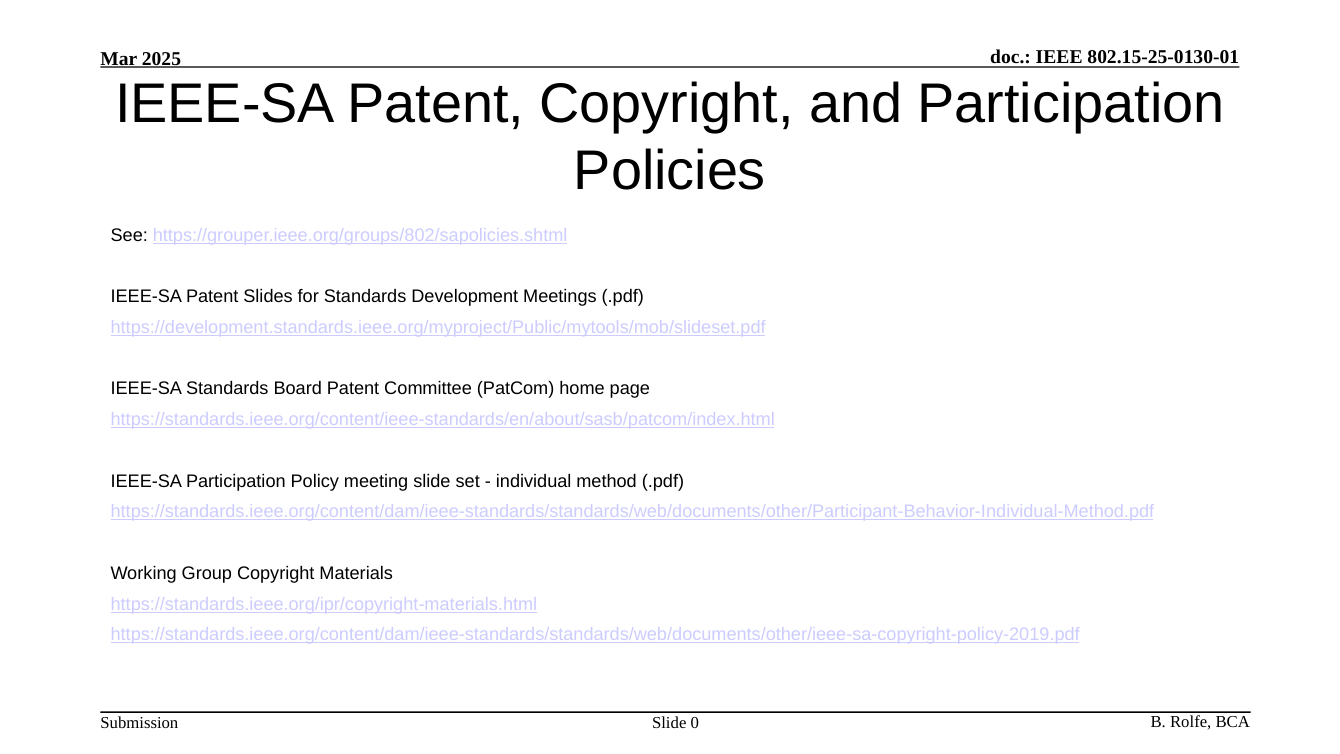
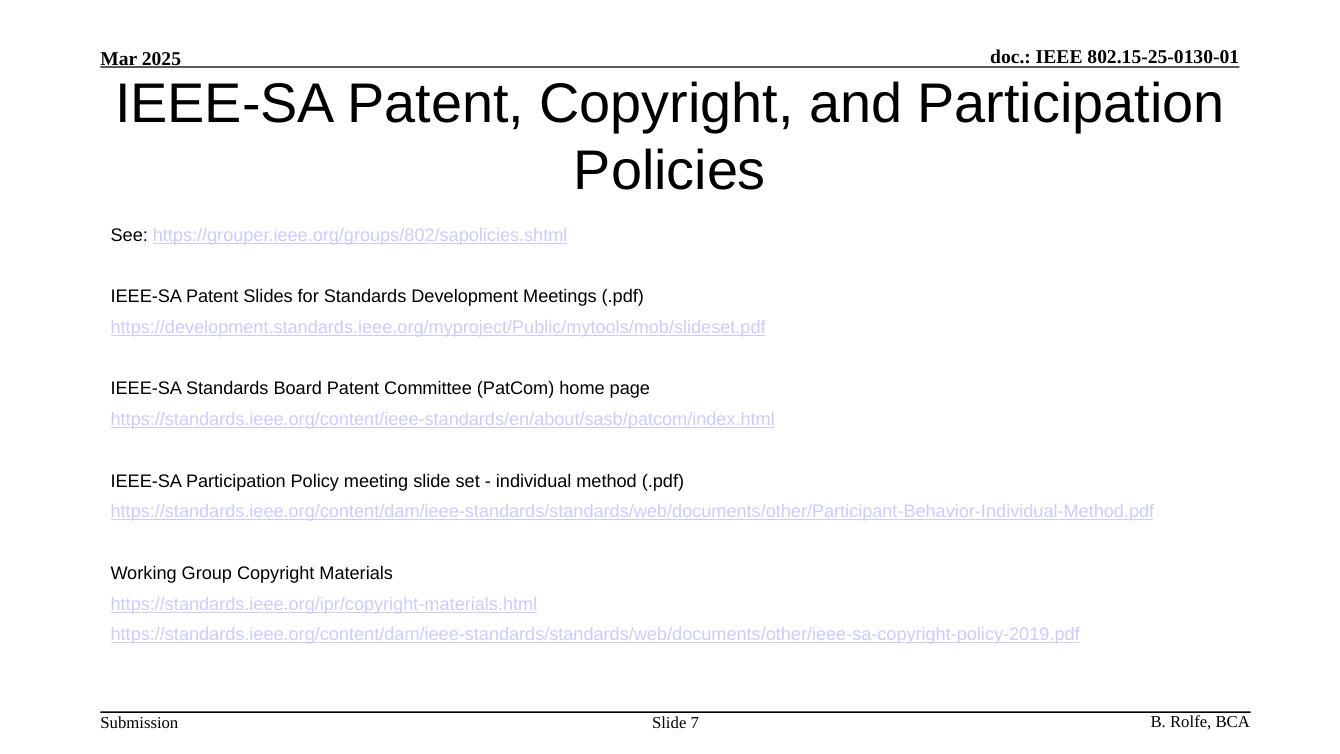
0: 0 -> 7 (695, 723)
